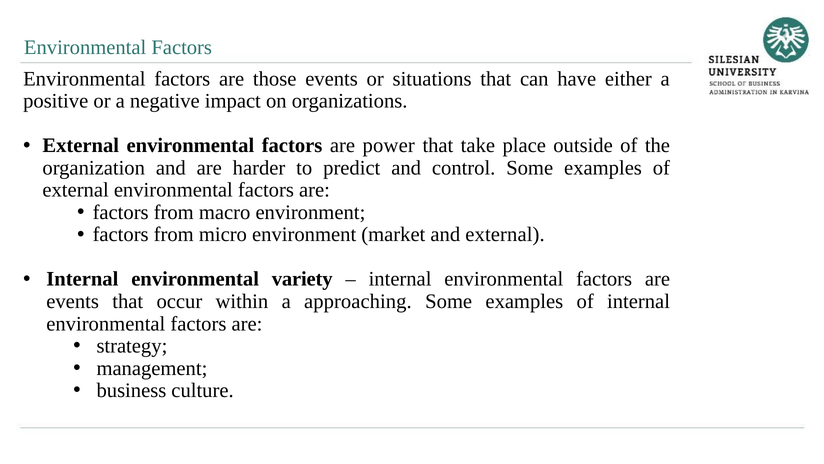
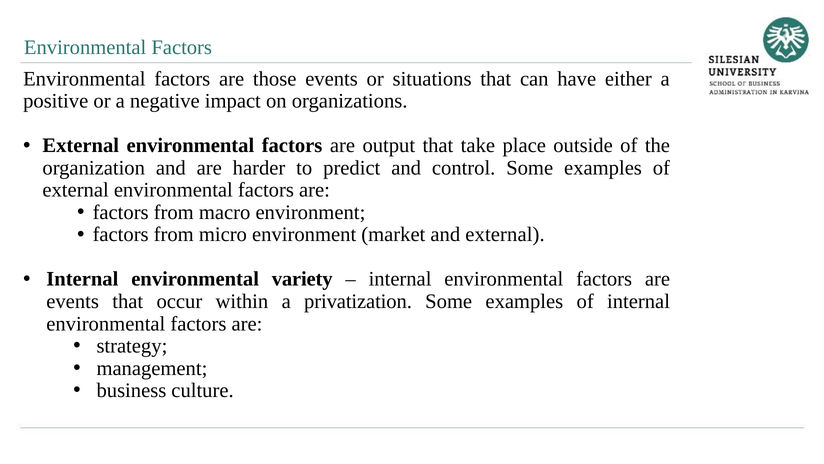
power: power -> output (389, 145)
approaching: approaching -> privatization (358, 301)
